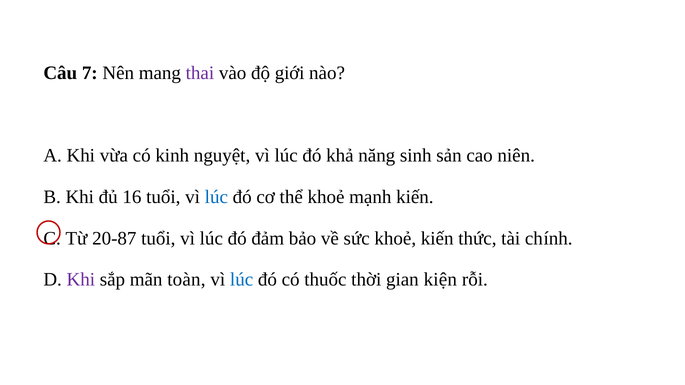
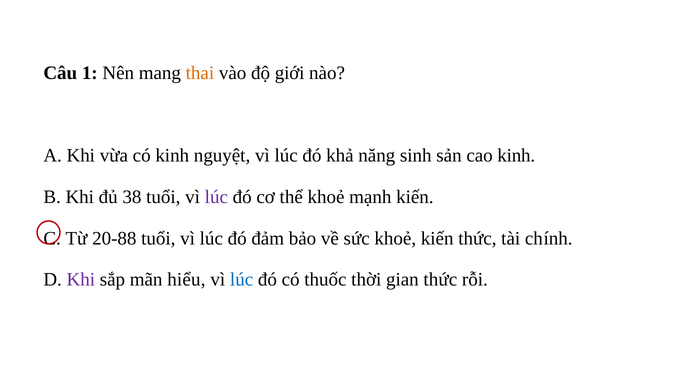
7: 7 -> 1 (90, 73)
thai colour: purple -> orange (200, 73)
cao niên: niên -> kinh (516, 156)
16: 16 -> 38 (132, 197)
lúc colour: blue -> purple (216, 197)
20-87: 20-87 -> 20-88 (114, 238)
toàn: toàn -> hiểu (186, 280)
gian kiện: kiện -> thức (440, 280)
